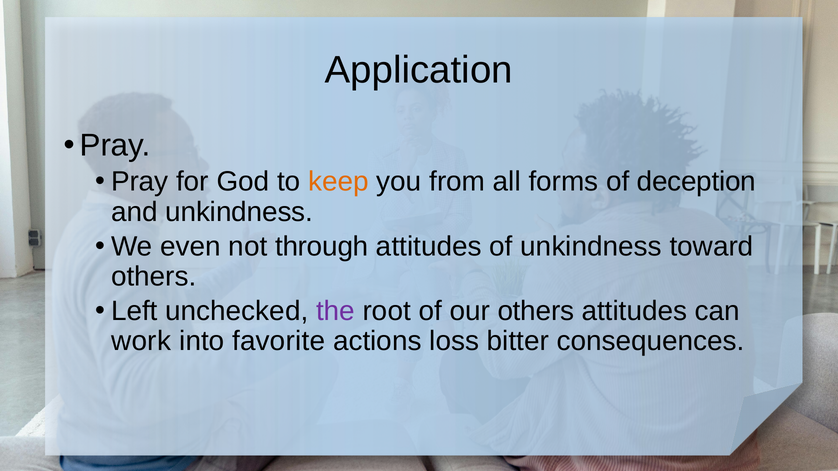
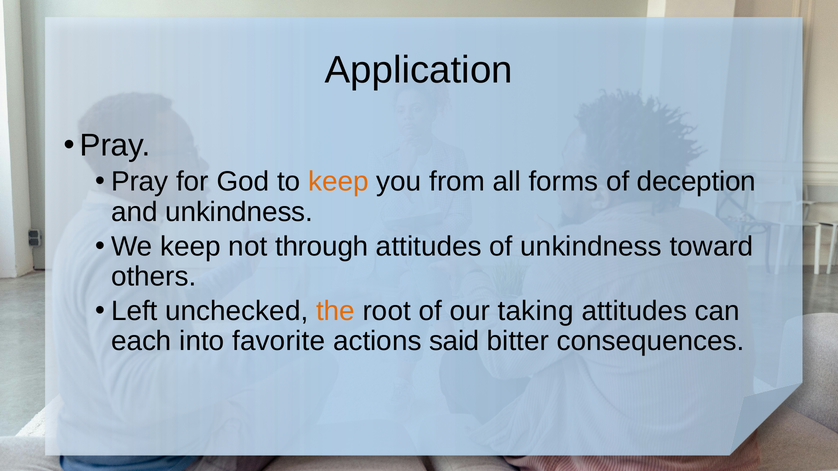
We even: even -> keep (190, 247)
the colour: purple -> orange (336, 311)
our others: others -> taking (536, 311)
work: work -> each (141, 342)
loss: loss -> said (454, 342)
